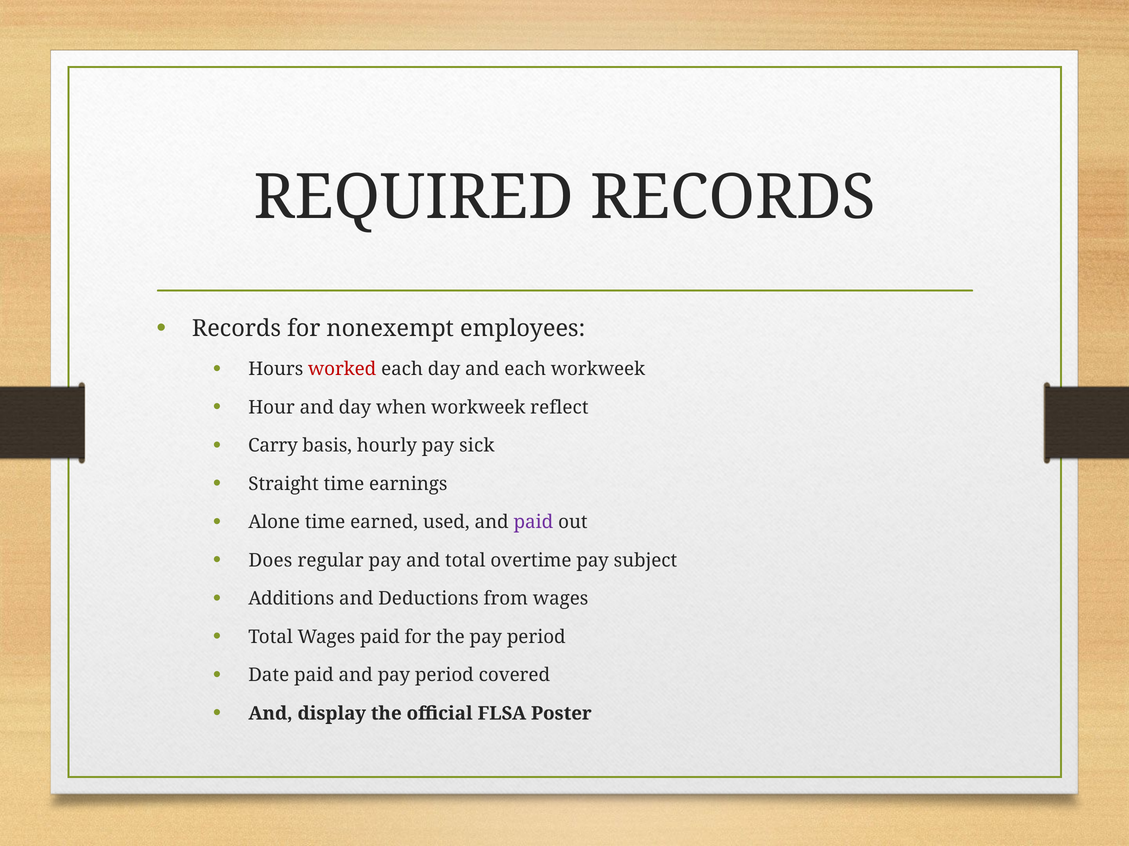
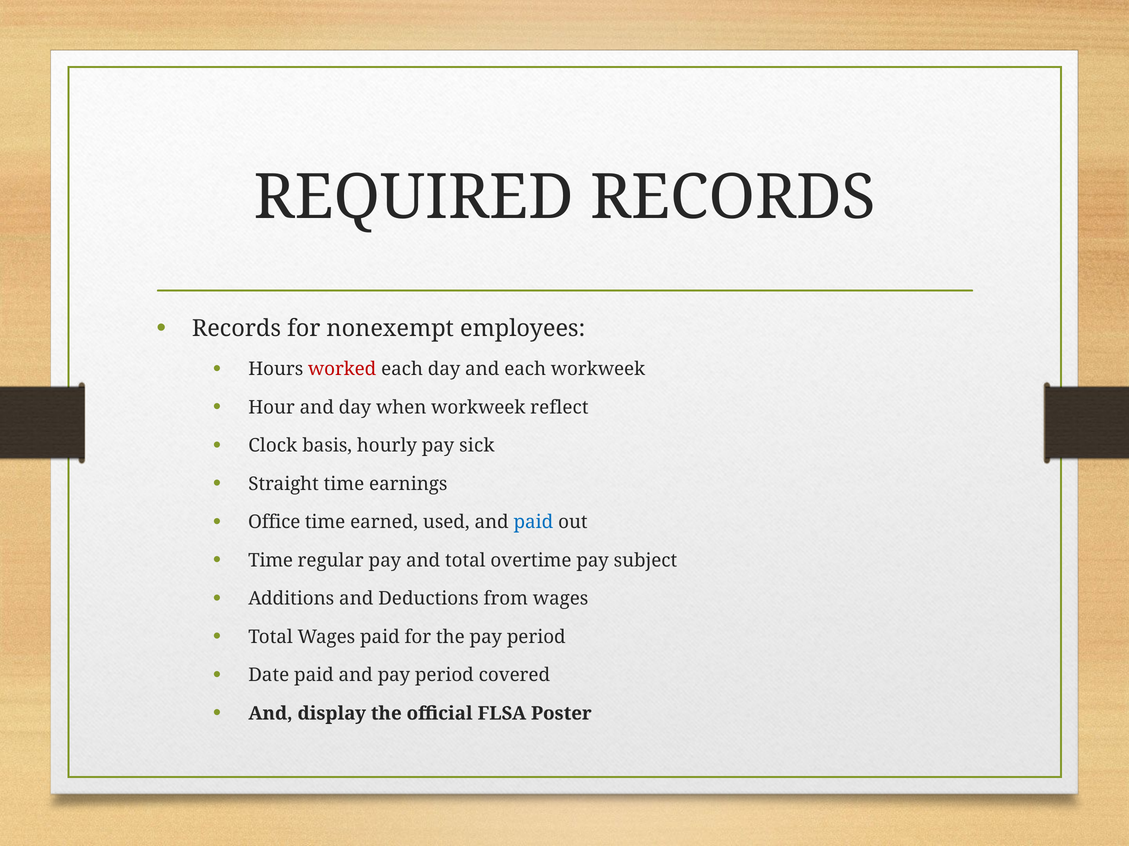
Carry: Carry -> Clock (273, 446)
Alone: Alone -> Office (274, 523)
paid colour: purple -> blue (533, 523)
Does: Does -> Time (271, 561)
